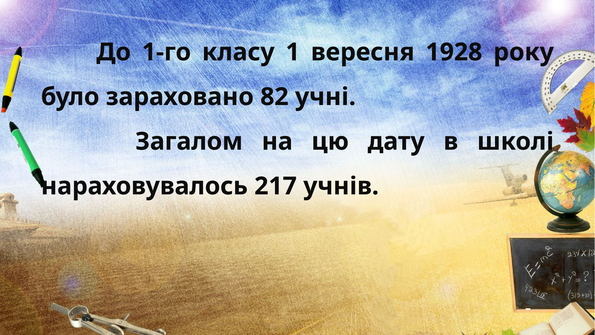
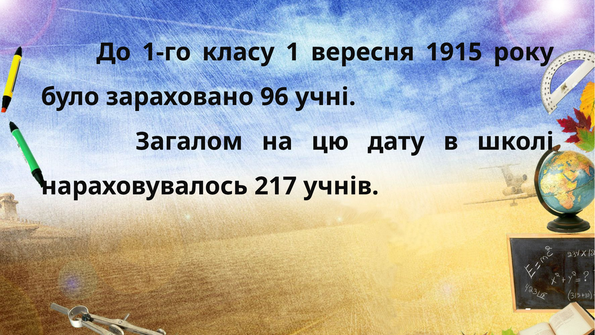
1928: 1928 -> 1915 (454, 52)
82: 82 -> 96 (274, 97)
